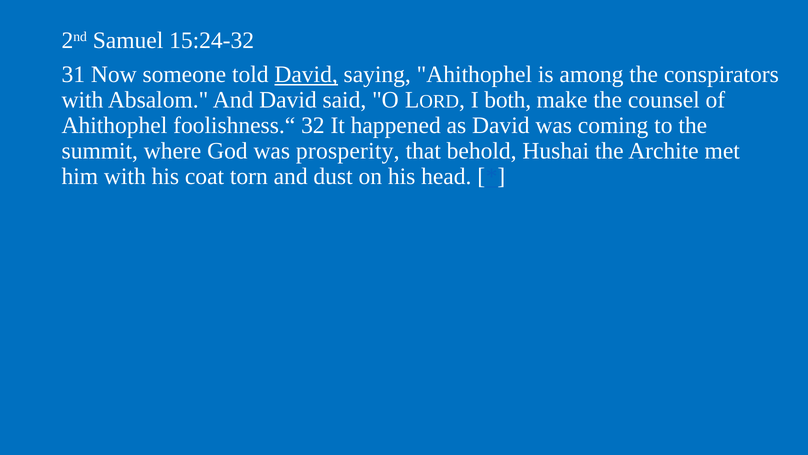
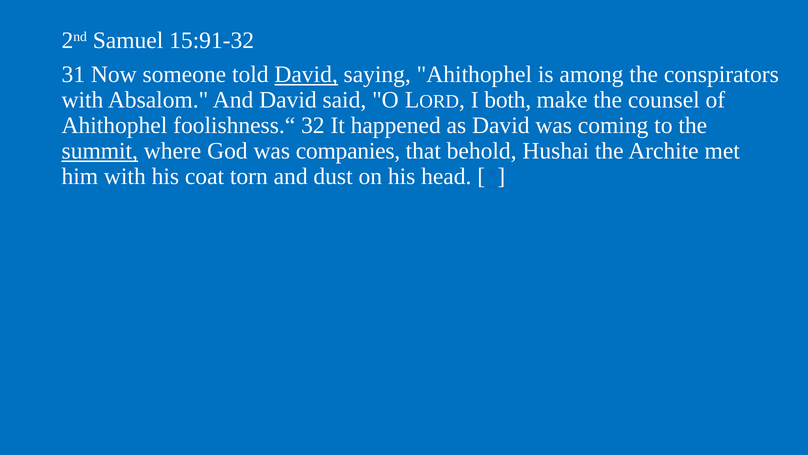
15:24-32: 15:24-32 -> 15:91-32 (212, 41)
summit underline: none -> present (100, 151)
prosperity: prosperity -> companies (348, 151)
